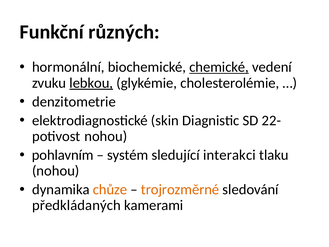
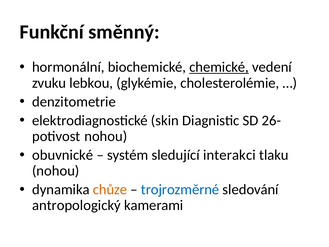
různých: různých -> směnný (124, 32)
lebkou underline: present -> none (91, 83)
22-: 22- -> 26- (271, 120)
pohlavním: pohlavním -> obuvnické (63, 155)
trojrozměrné colour: orange -> blue (180, 189)
předkládaných: předkládaných -> antropologický (76, 205)
